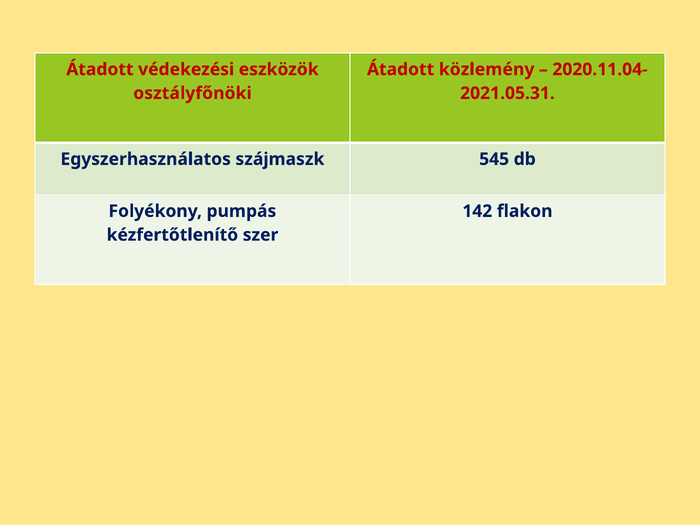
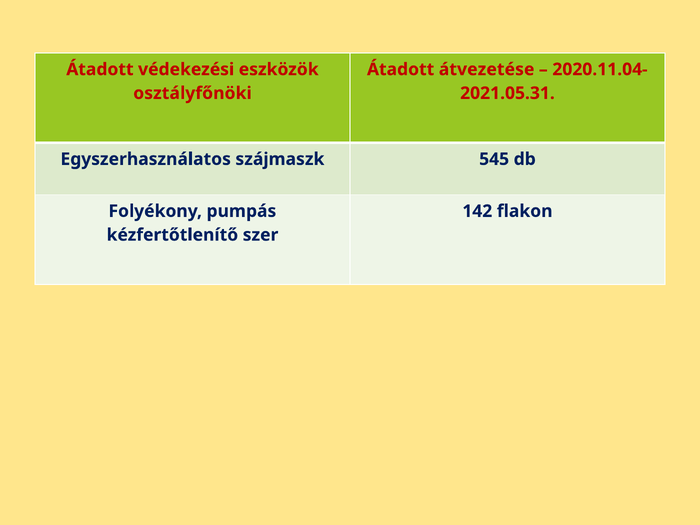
közlemény: közlemény -> átvezetése (487, 69)
